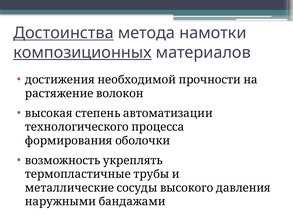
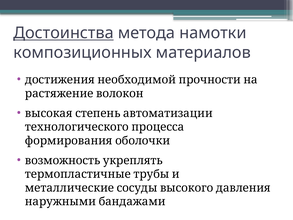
композиционных underline: present -> none (82, 52)
